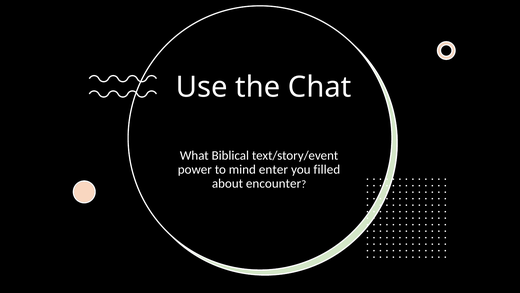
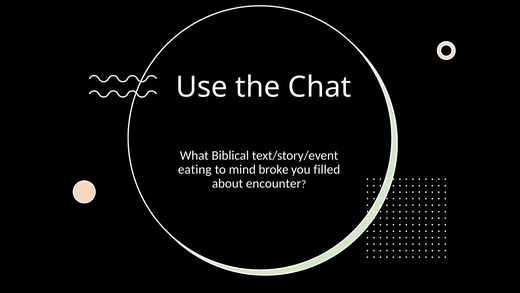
power: power -> eating (195, 169)
enter: enter -> broke (274, 169)
